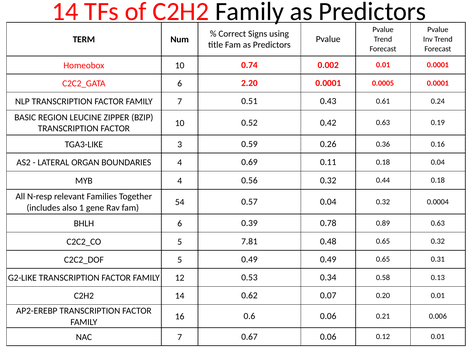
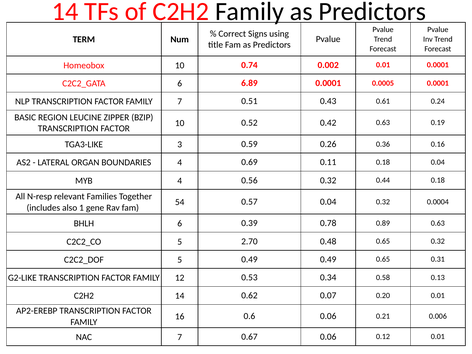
2.20: 2.20 -> 6.89 (249, 83)
7.81: 7.81 -> 2.70 (249, 241)
